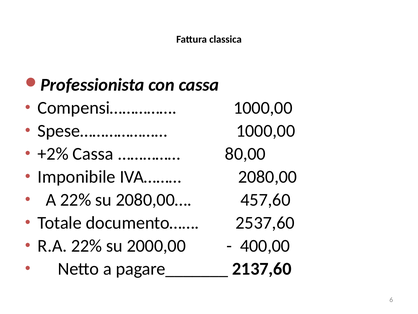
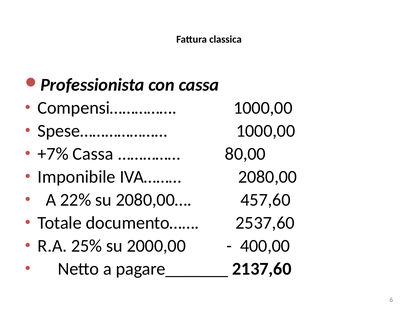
+2%: +2% -> +7% (53, 154)
R.A 22%: 22% -> 25% (87, 245)
